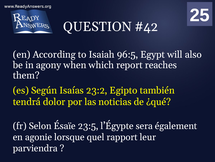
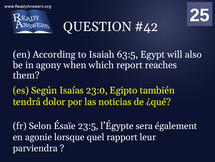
96:5: 96:5 -> 63:5 (127, 54)
23:2: 23:2 -> 23:0 (97, 90)
